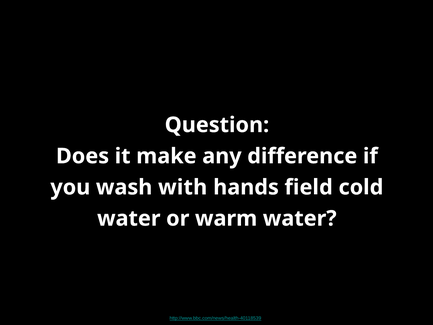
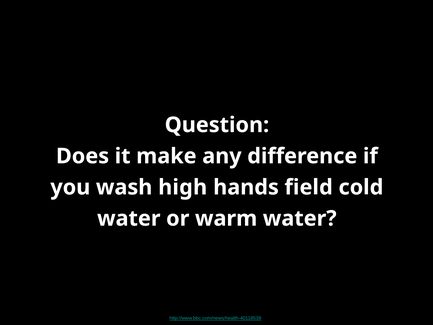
with: with -> high (183, 187)
